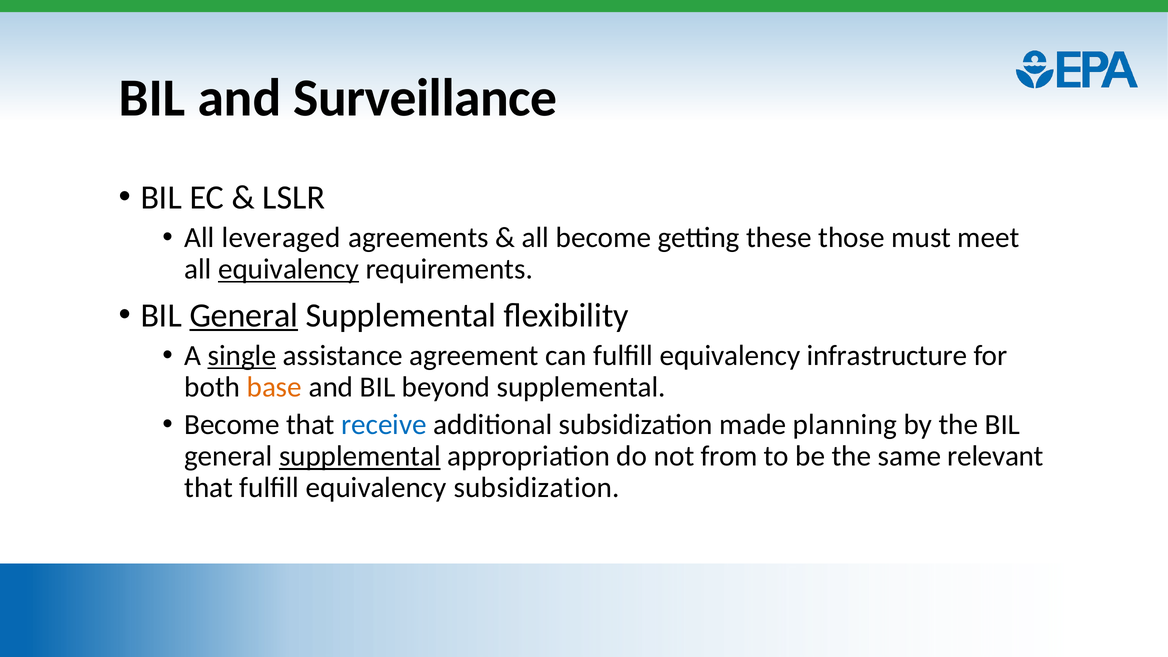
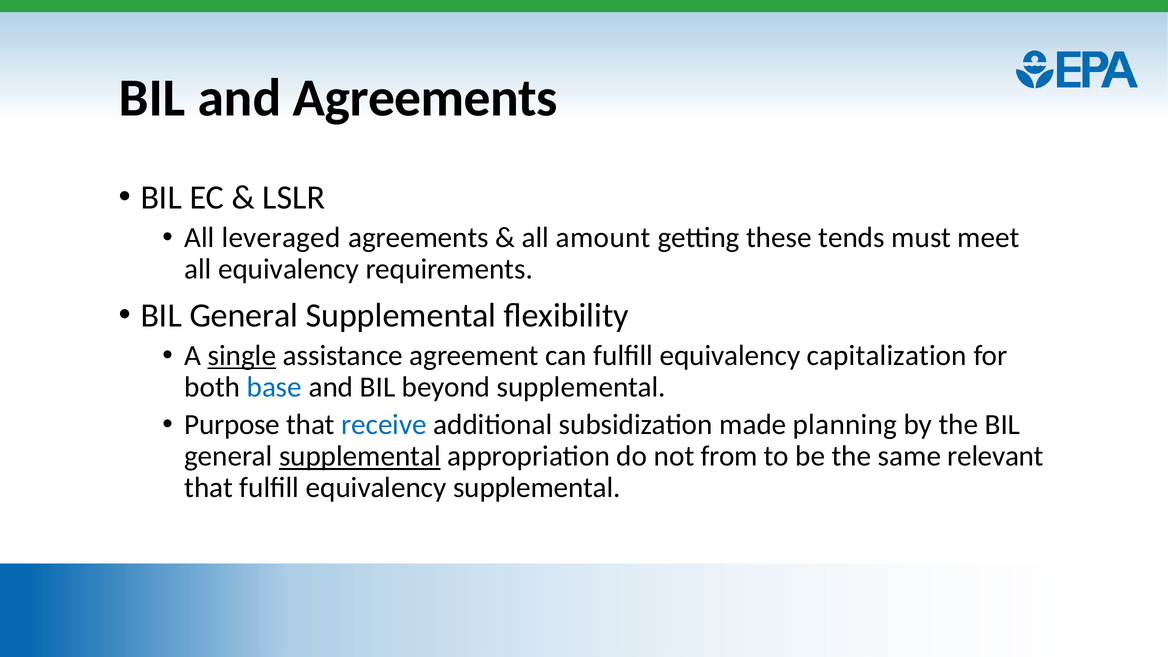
and Surveillance: Surveillance -> Agreements (425, 98)
all become: become -> amount (603, 238)
those: those -> tends (852, 238)
equivalency underline: present -> none (289, 269)
General underline: present -> none (244, 315)
infrastructure: infrastructure -> capitalization (887, 356)
base colour: orange -> blue (274, 387)
Become: Become -> Purpose (232, 425)
equivalency subsidization: subsidization -> supplemental (537, 488)
